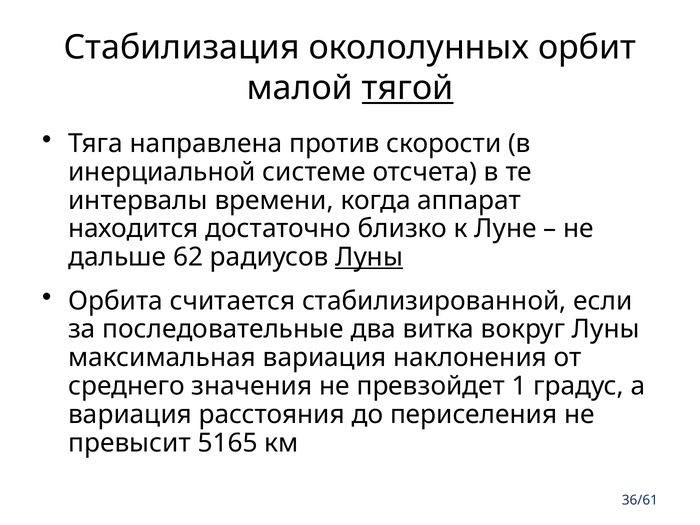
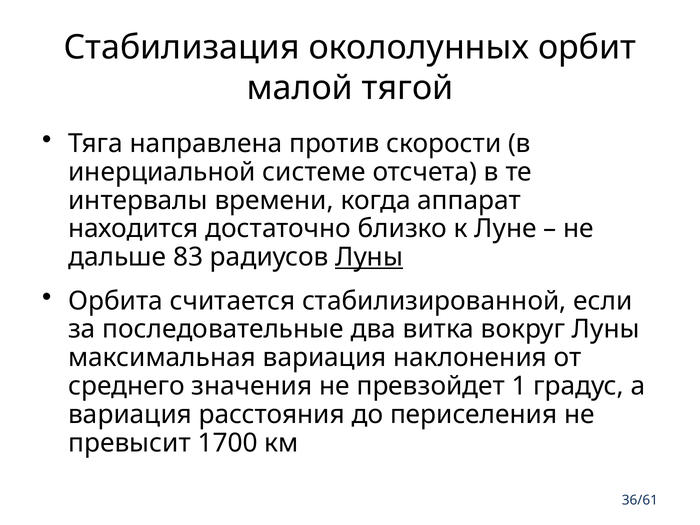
тягой underline: present -> none (408, 88)
62: 62 -> 83 (188, 257)
5165: 5165 -> 1700 (228, 443)
